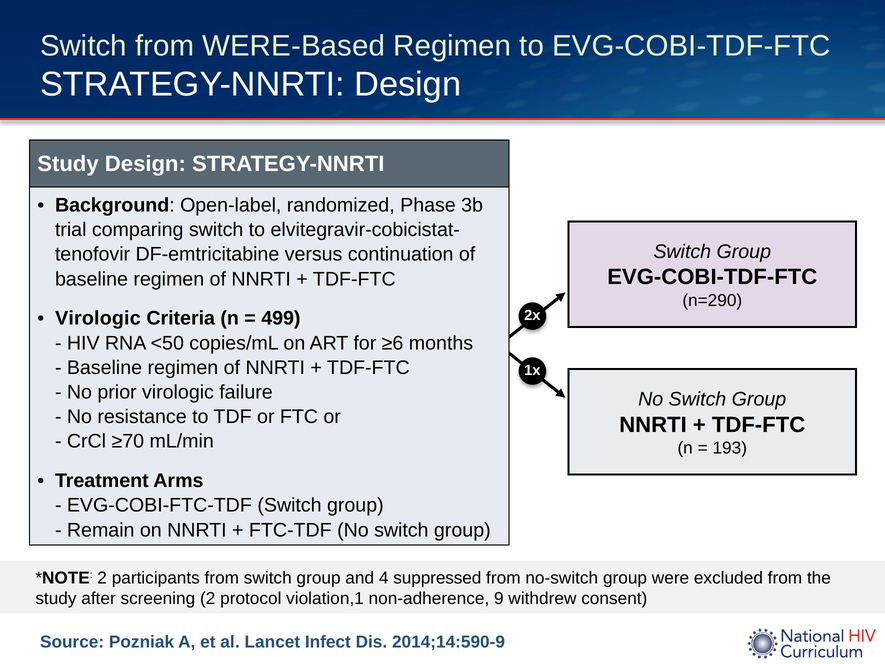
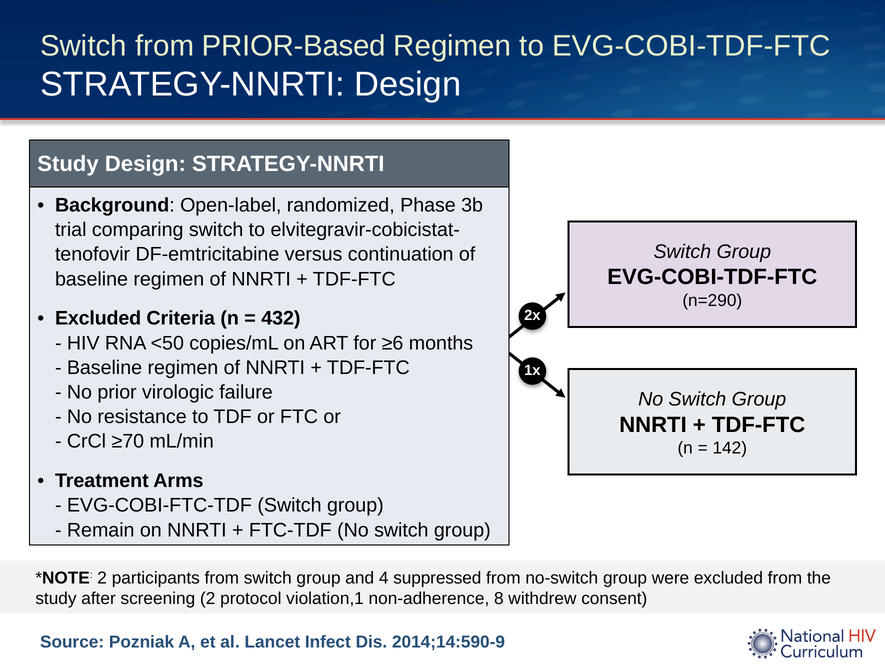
WERE-Based: WERE-Based -> PRIOR-Based (294, 46)
Virologic: Virologic -> Excluded (98, 318)
499: 499 -> 432 (281, 318)
193: 193 -> 142 (730, 448)
9: 9 -> 8 (499, 598)
